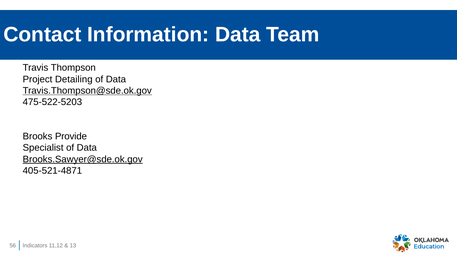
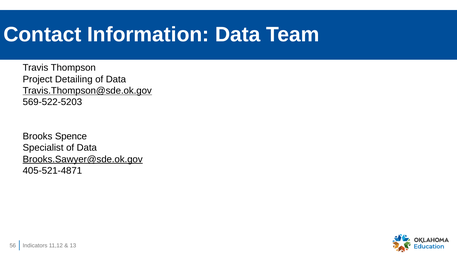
475-522-5203: 475-522-5203 -> 569-522-5203 (52, 102)
Provide: Provide -> Spence (71, 136)
